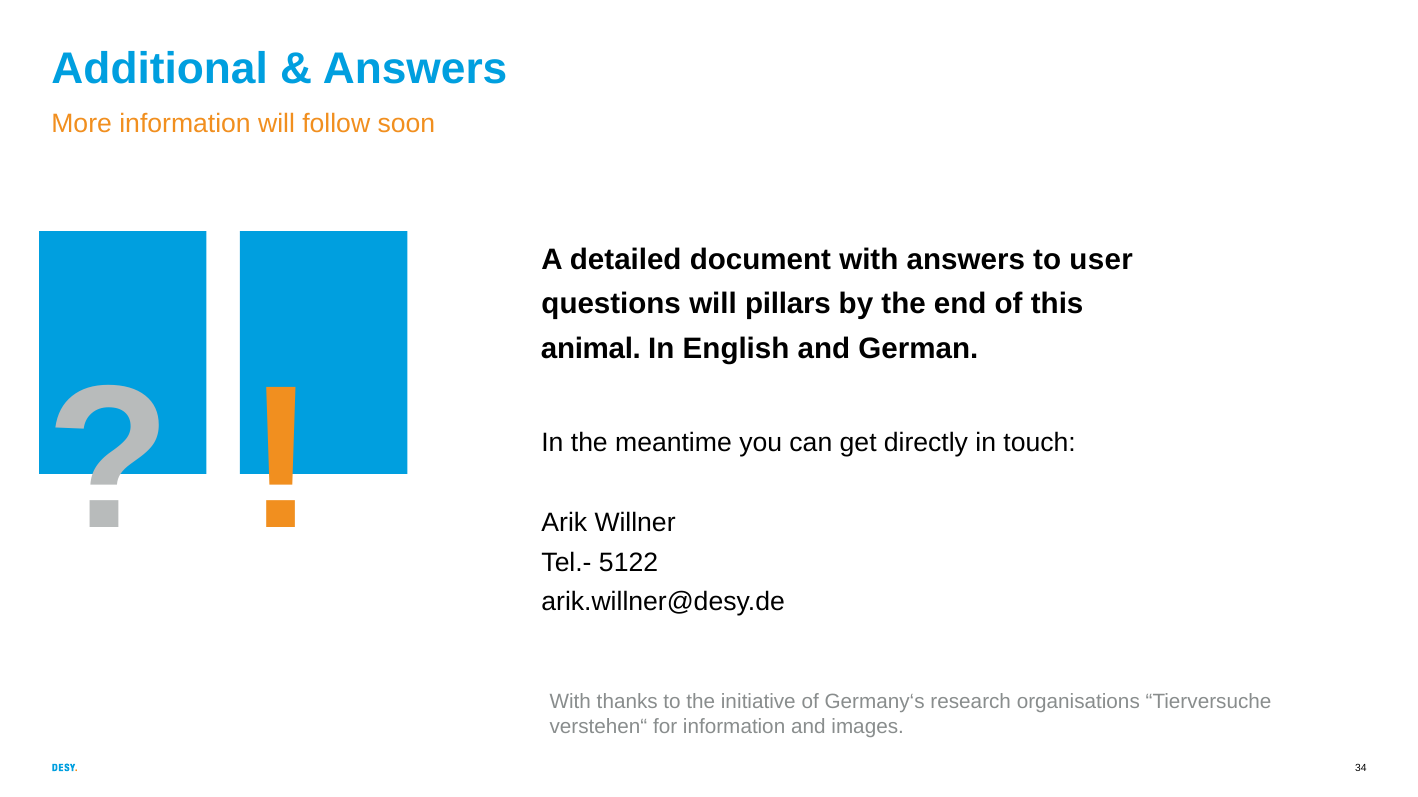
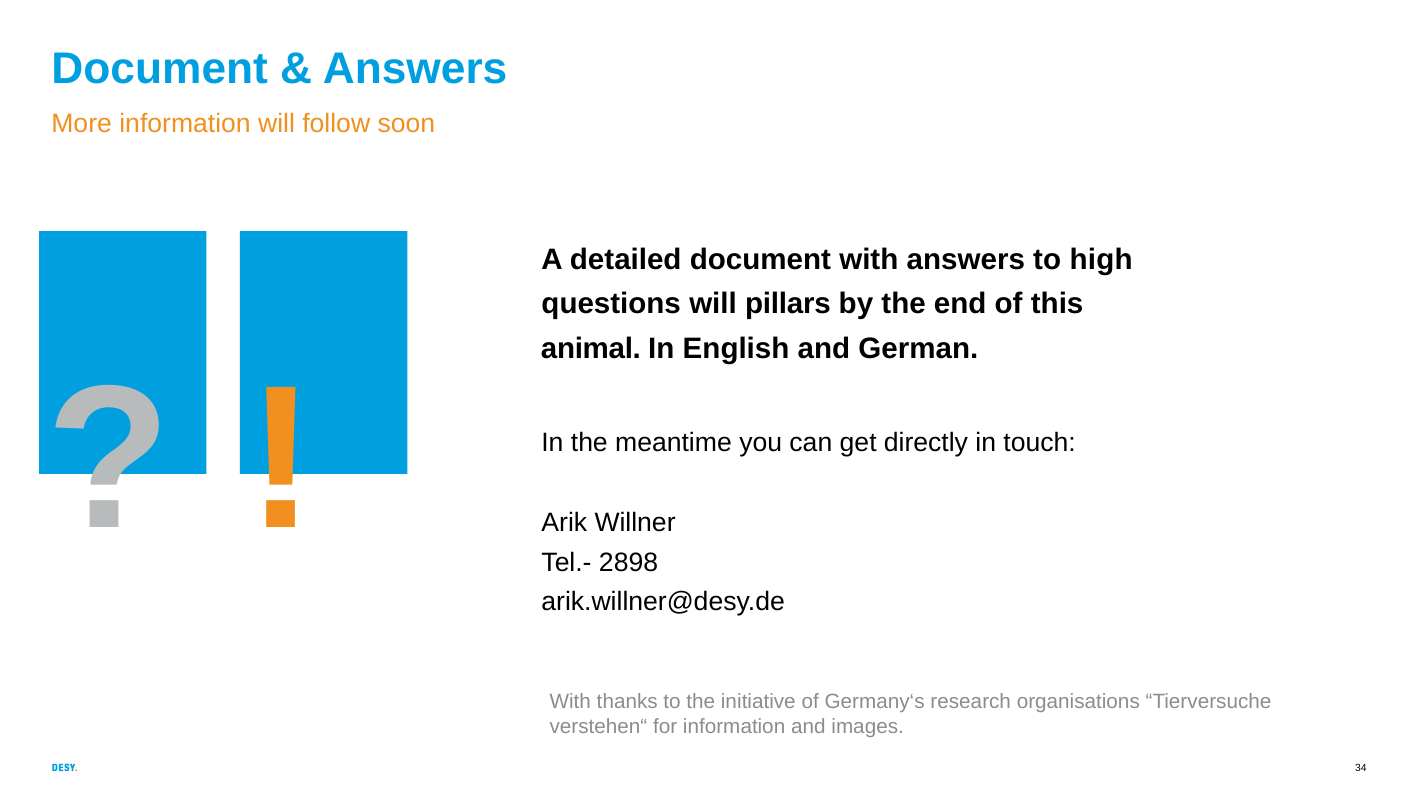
Additional: Additional -> Document (160, 68)
user: user -> high (1101, 260)
5122: 5122 -> 2898 (629, 563)
